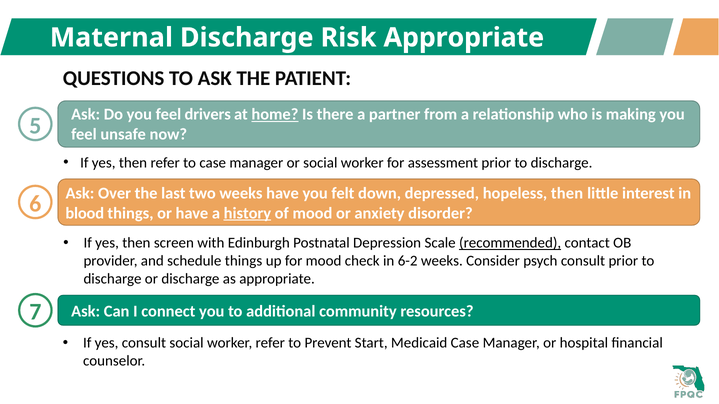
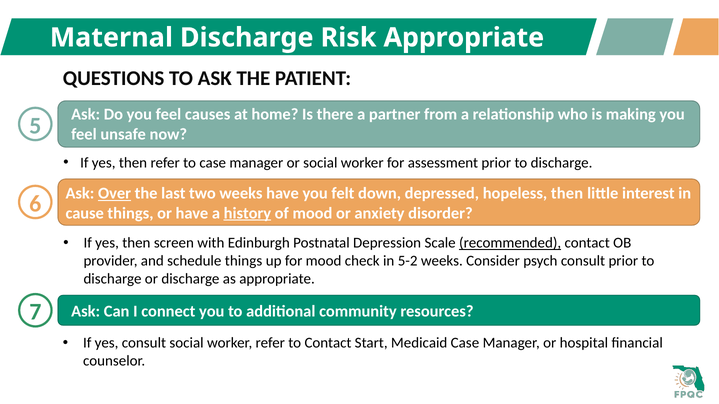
drivers: drivers -> causes (208, 115)
home underline: present -> none (275, 115)
Over underline: none -> present (115, 194)
blood: blood -> cause (85, 213)
6-2: 6-2 -> 5-2 (408, 261)
to Prevent: Prevent -> Contact (328, 343)
